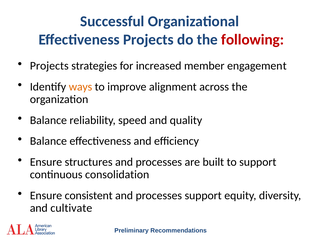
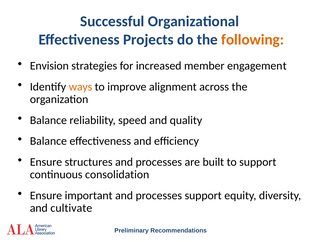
following colour: red -> orange (253, 40)
Projects: Projects -> Envision (49, 66)
consistent: consistent -> important (89, 196)
